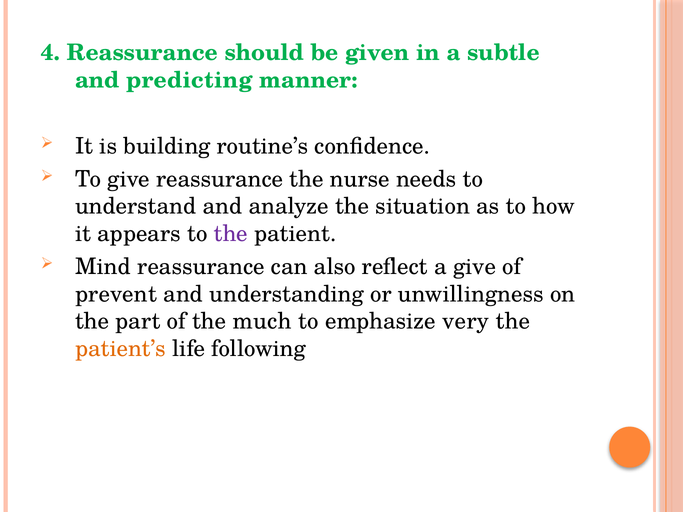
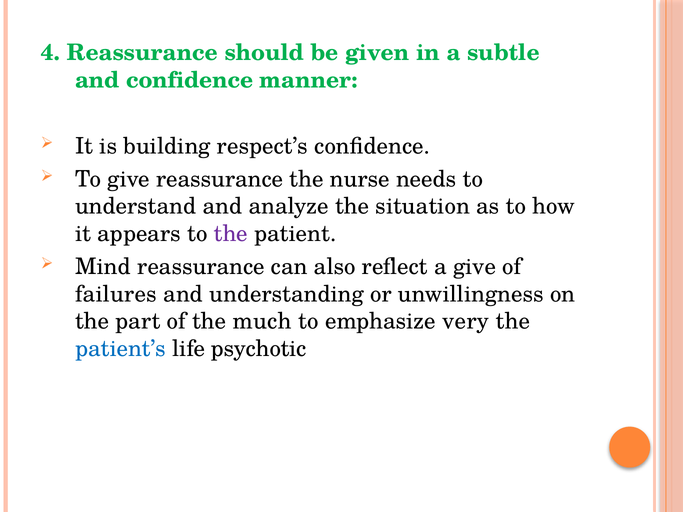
and predicting: predicting -> confidence (190, 80)
routine’s: routine’s -> respect’s (263, 146)
prevent: prevent -> failures (116, 294)
patient’s colour: orange -> blue (121, 349)
following: following -> psychotic (259, 349)
